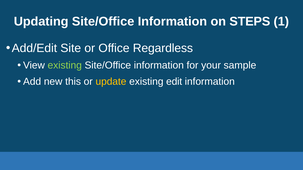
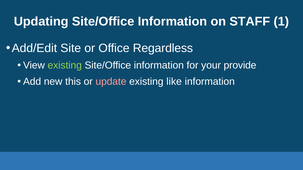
STEPS: STEPS -> STAFF (250, 21)
sample: sample -> provide (240, 66)
update colour: yellow -> pink (111, 82)
edit: edit -> like (174, 82)
